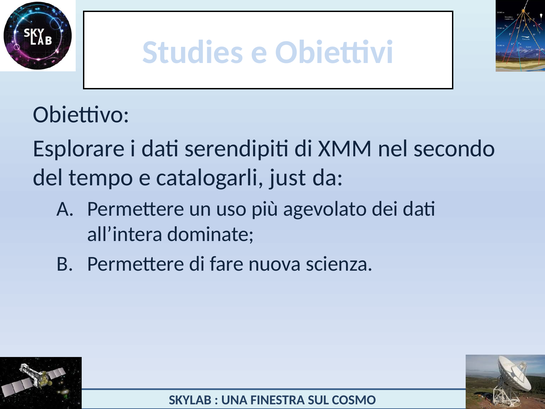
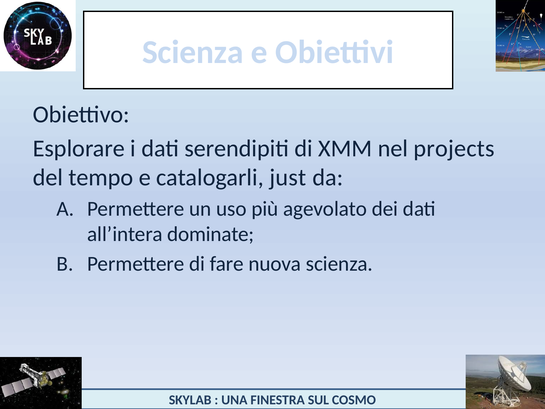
Studies: Studies -> Scienza (193, 52)
secondo: secondo -> projects (454, 148)
